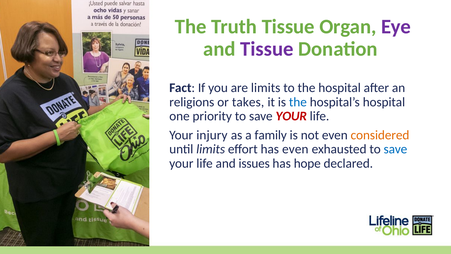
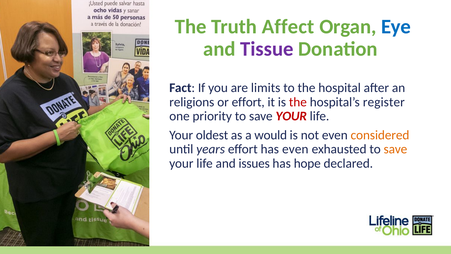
Truth Tissue: Tissue -> Affect (288, 27)
Eye colour: purple -> blue (396, 27)
or takes: takes -> effort (248, 102)
the colour: blue -> red (298, 102)
hospital’s hospital: hospital -> register (384, 102)
injury: injury -> oldest (212, 135)
family: family -> would (271, 135)
until limits: limits -> years (211, 149)
save colour: blue -> orange (395, 149)
